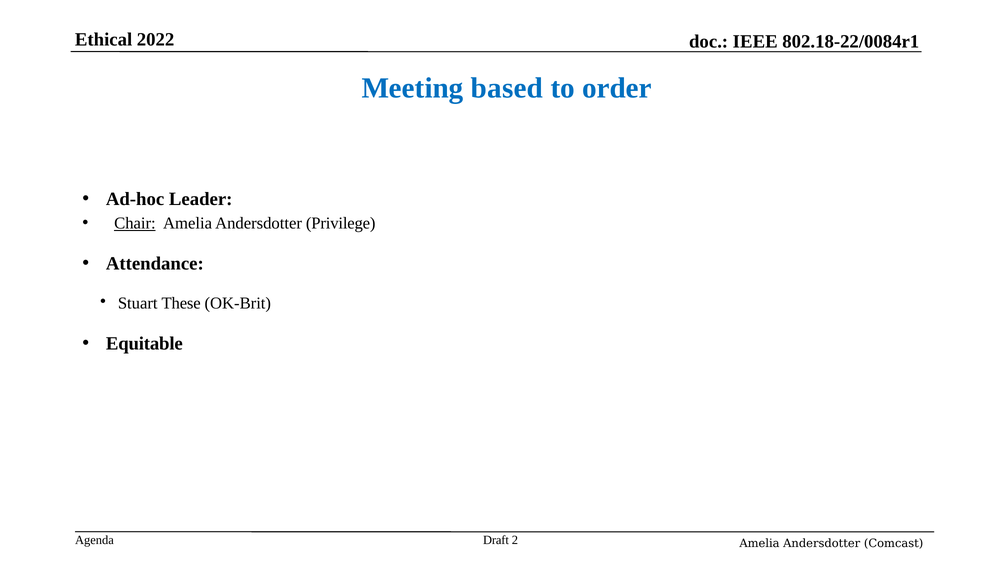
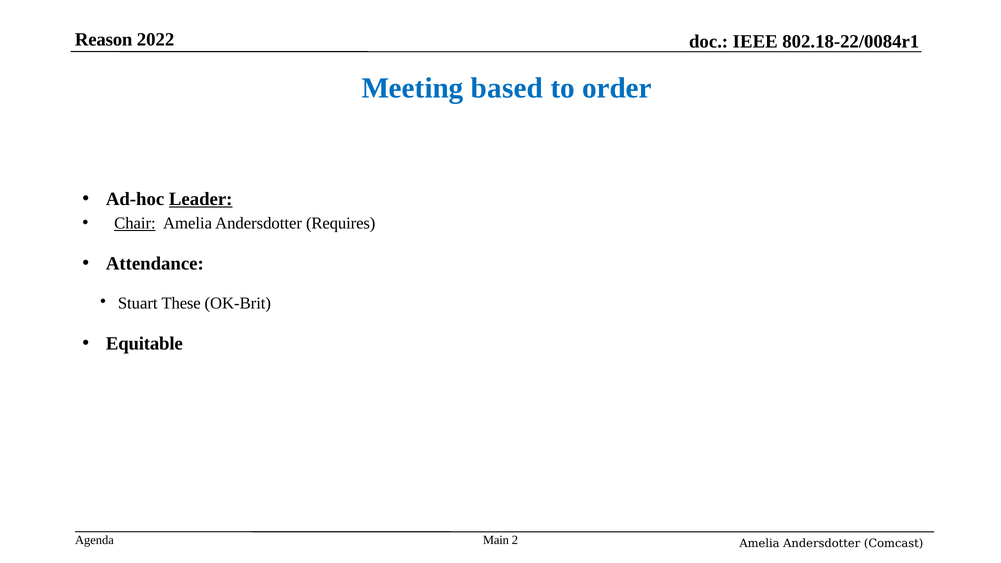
Ethical: Ethical -> Reason (104, 40)
Leader underline: none -> present (201, 199)
Privilege: Privilege -> Requires (341, 223)
Draft: Draft -> Main (496, 540)
